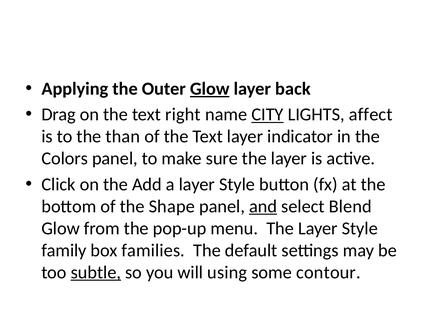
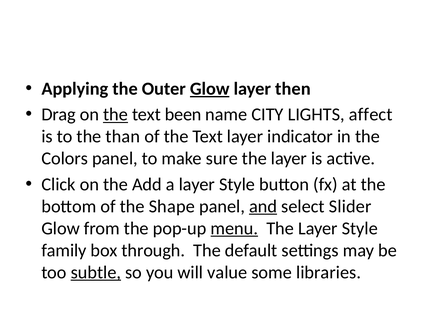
back: back -> then (293, 89)
the underline: none -> present (115, 115)
right: right -> been (183, 115)
CITY underline: present -> none (267, 115)
Blend: Blend -> Slider (350, 206)
menu underline: none -> present (234, 228)
families: families -> through (153, 250)
using: using -> value (227, 272)
contour: contour -> libraries (329, 272)
